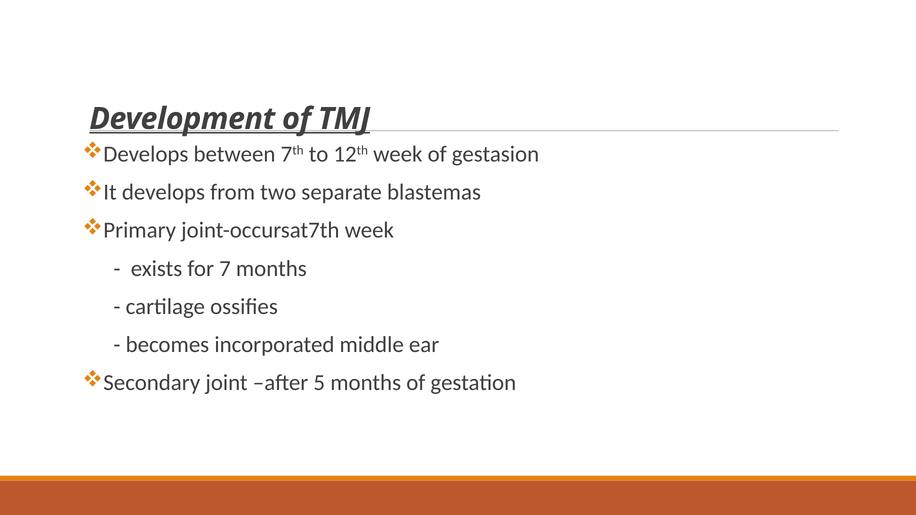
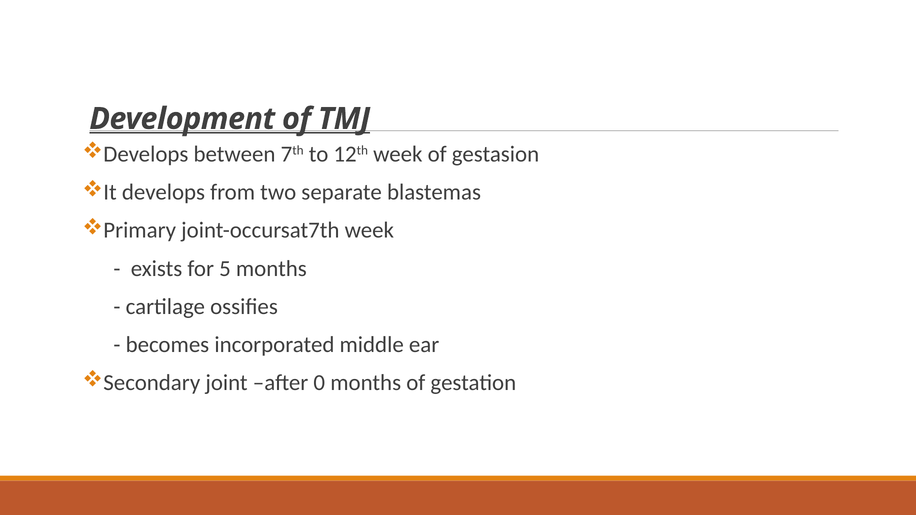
7: 7 -> 5 (225, 269)
5: 5 -> 0 (319, 383)
